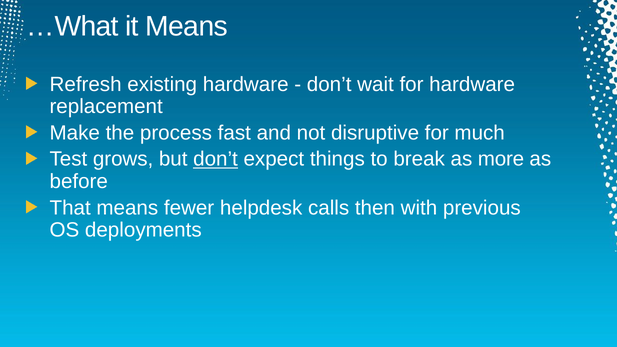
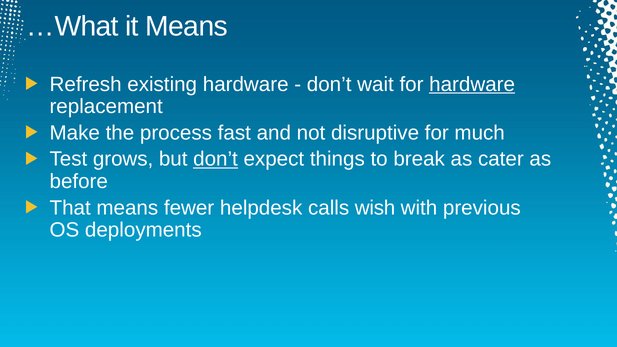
hardware underline: none -> present (472, 84)
more: more -> cater (501, 159)
then: then -> wish (375, 208)
